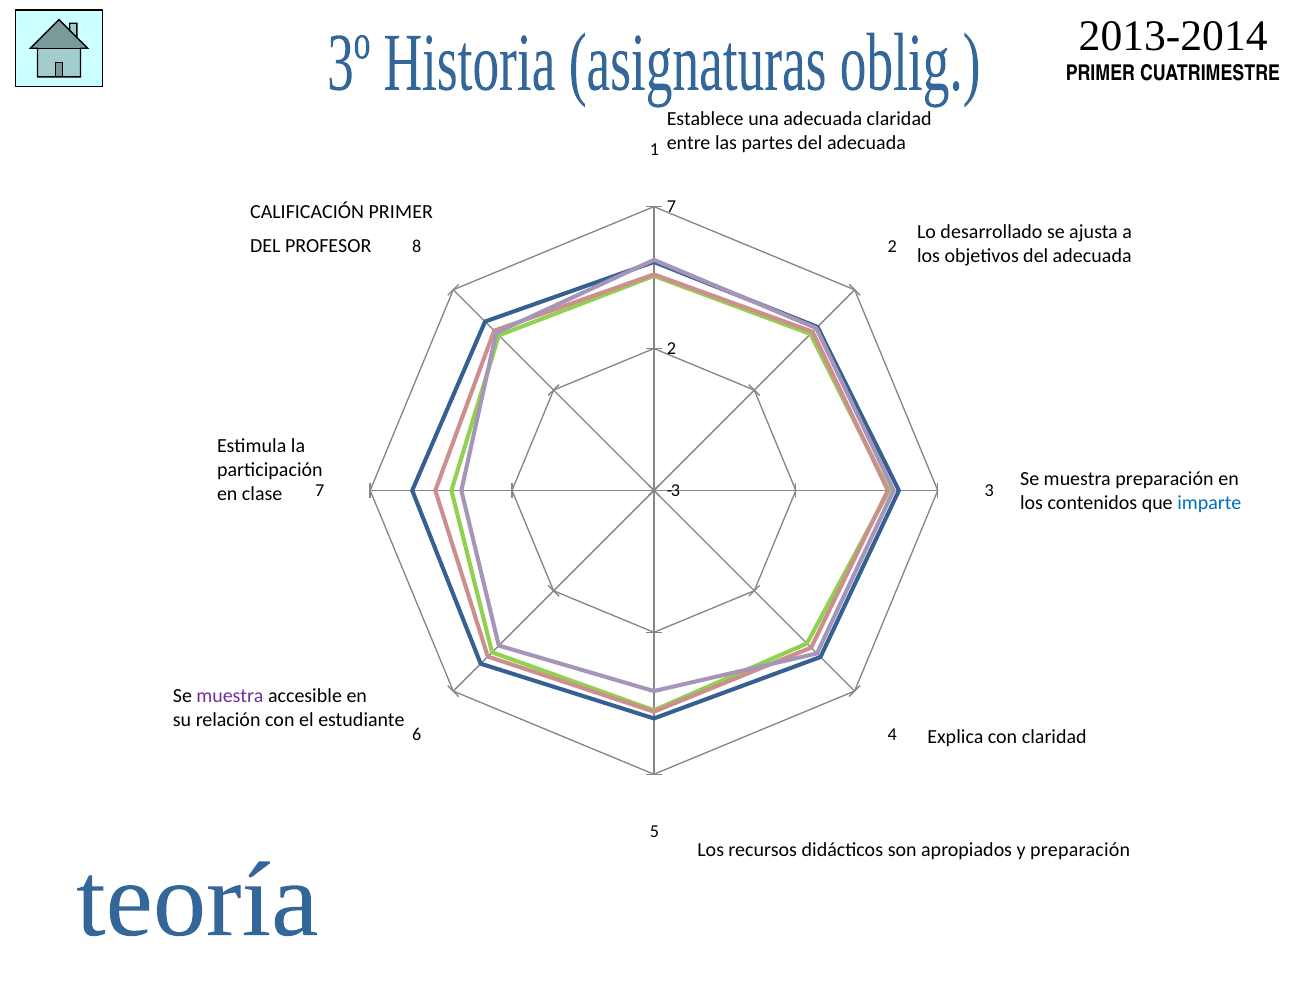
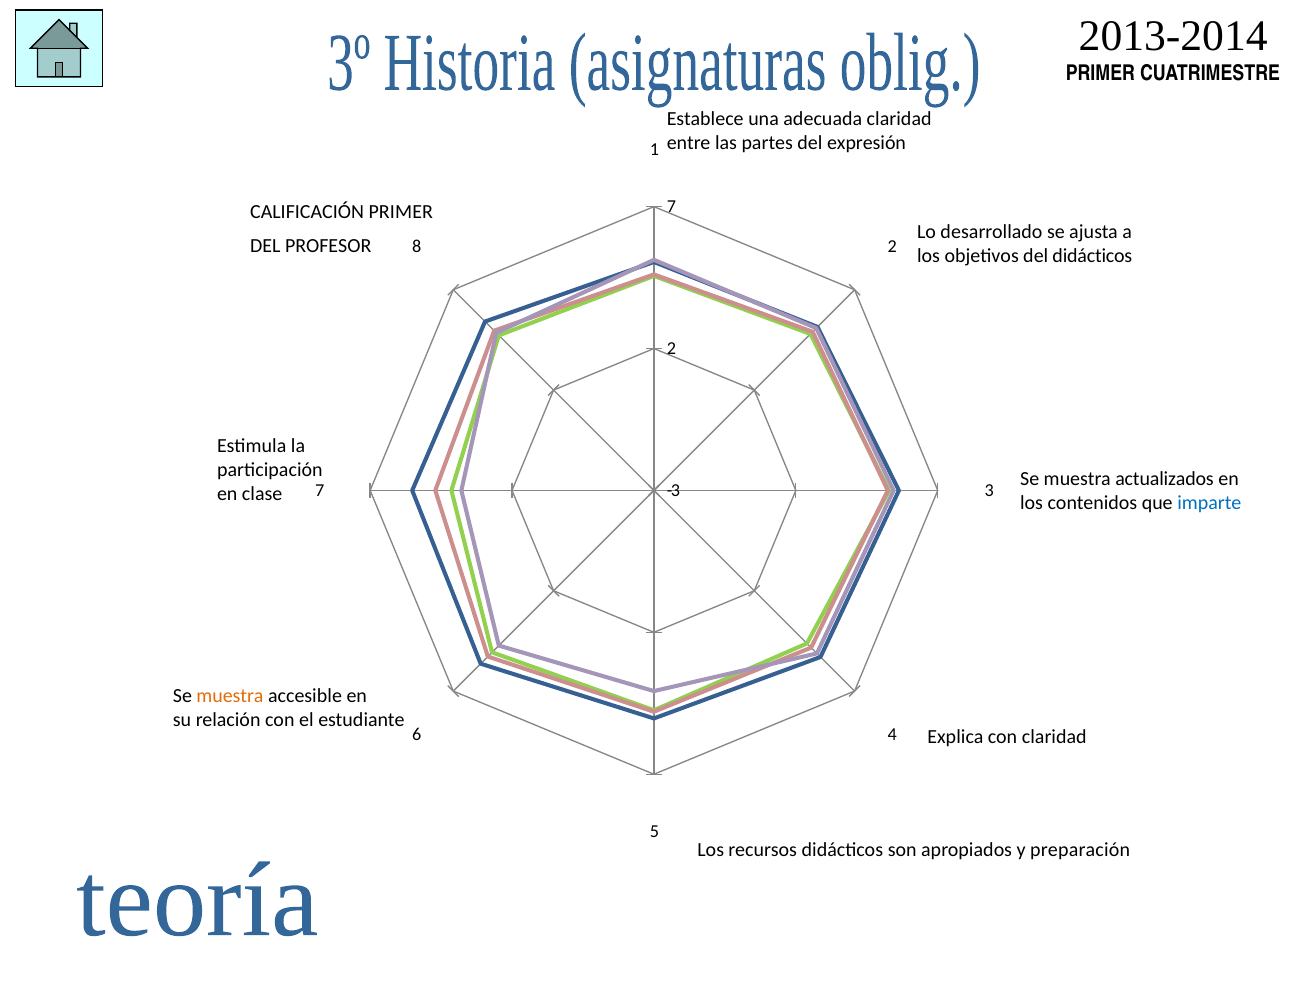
partes del adecuada: adecuada -> expresión (867, 143)
objetivos del adecuada: adecuada -> didácticos (1092, 256)
muestra preparación: preparación -> actualizados (1165, 479)
muestra colour: purple -> orange (230, 696)
